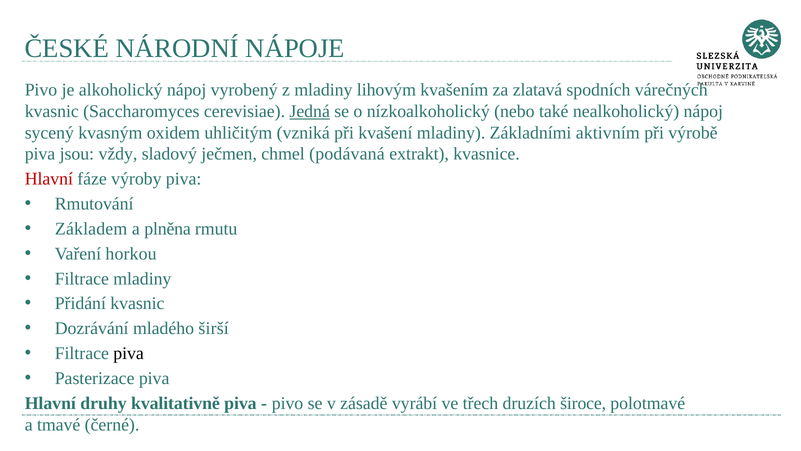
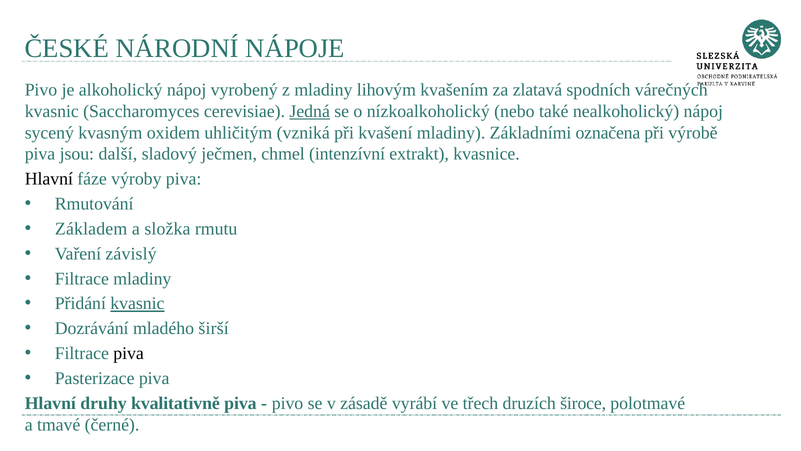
aktivním: aktivním -> označena (608, 133)
vždy: vždy -> další (118, 154)
podávaná: podávaná -> intenzívní (347, 154)
Hlavní colour: red -> black (49, 179)
plněna: plněna -> složka (167, 229)
horkou: horkou -> závislý (131, 254)
kvasnic underline: none -> present (137, 303)
